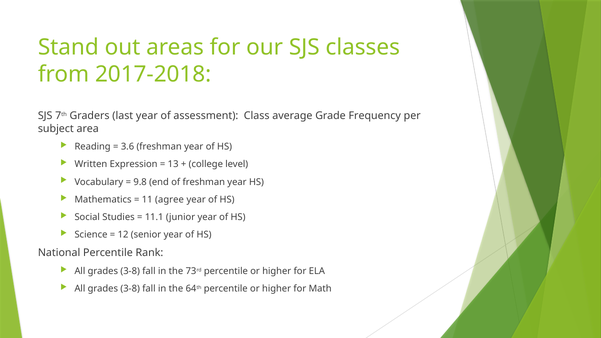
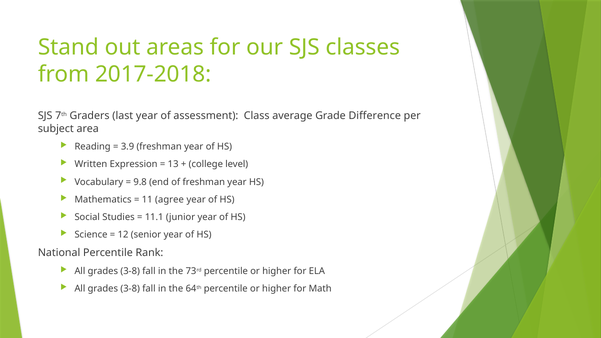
Frequency: Frequency -> Difference (375, 116)
3.6: 3.6 -> 3.9 (128, 147)
